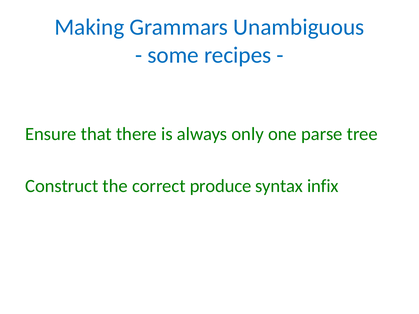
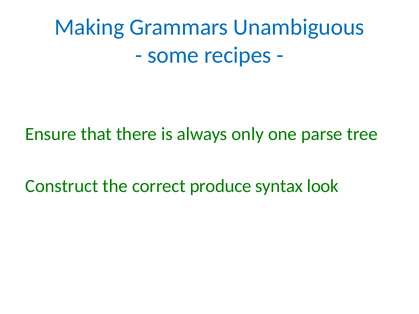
infix: infix -> look (323, 186)
